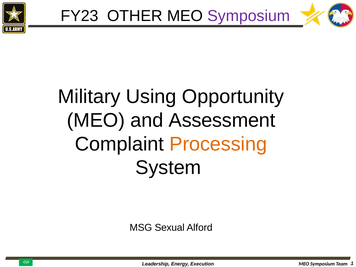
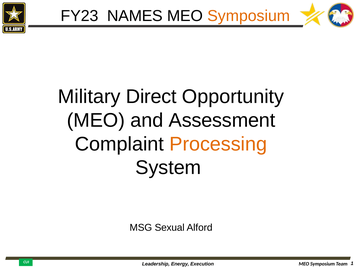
OTHER: OTHER -> NAMES (135, 16)
Symposium colour: purple -> orange (249, 16)
Using: Using -> Direct (151, 97)
